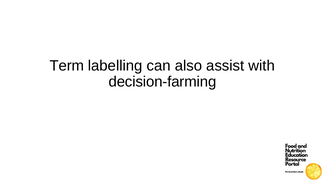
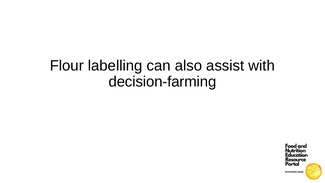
Term: Term -> Flour (67, 66)
